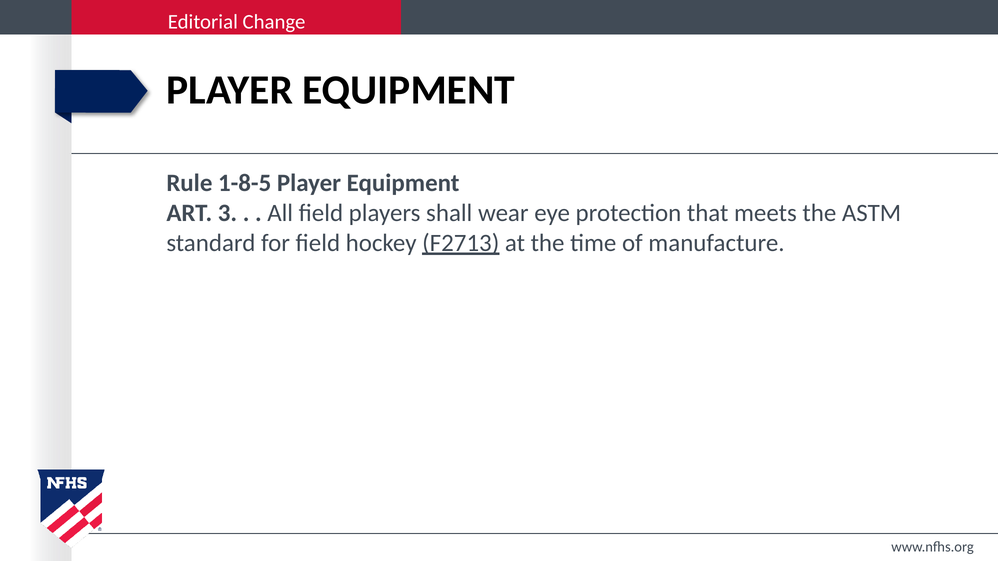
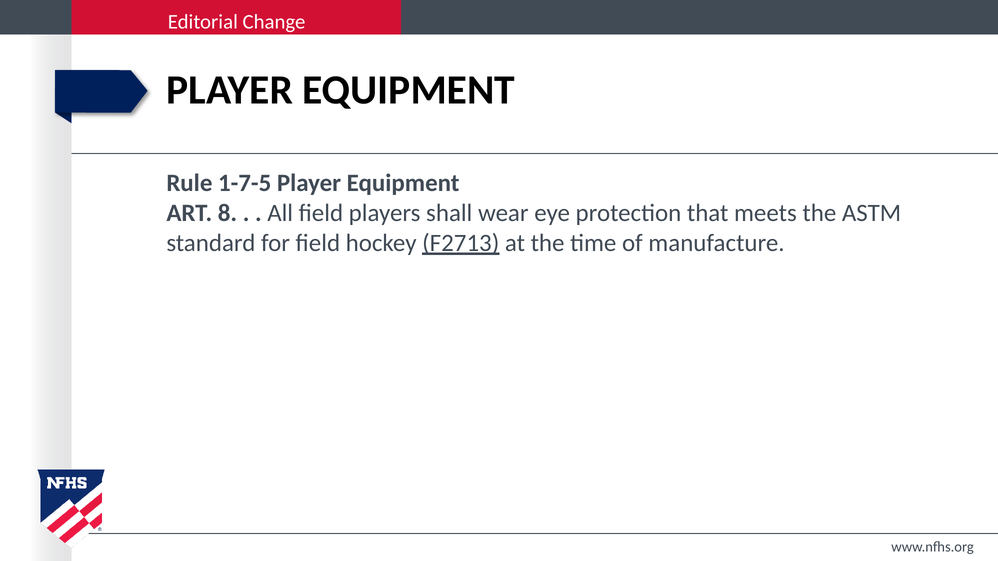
1-8-5: 1-8-5 -> 1-7-5 (245, 183)
3: 3 -> 8 (227, 213)
